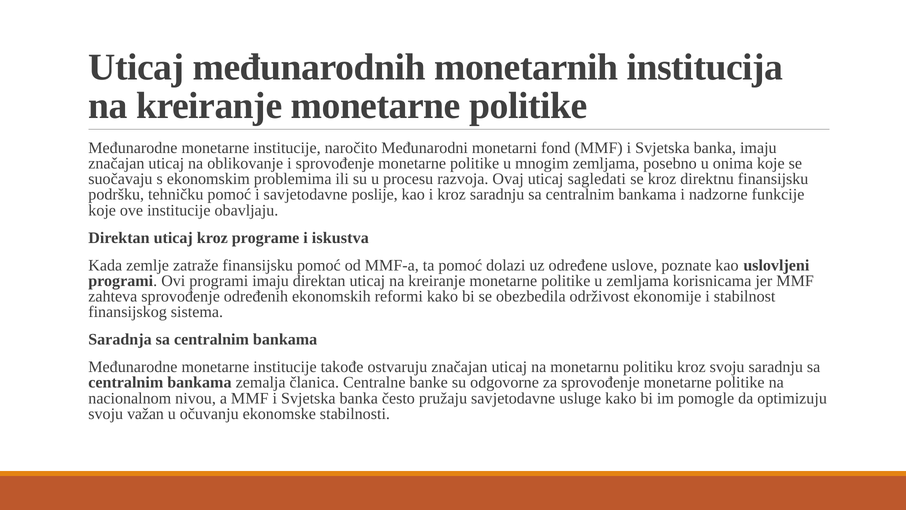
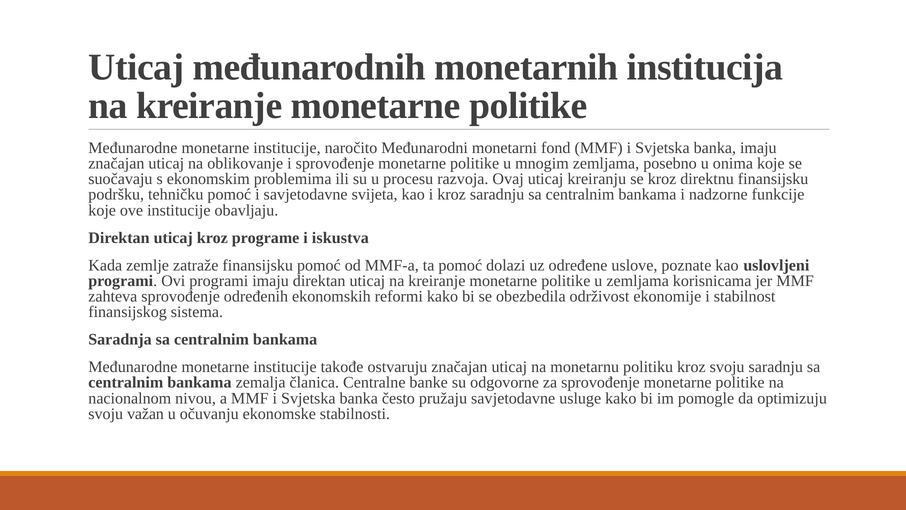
sagledati: sagledati -> kreiranju (597, 179)
poslije: poslije -> svijeta (375, 195)
